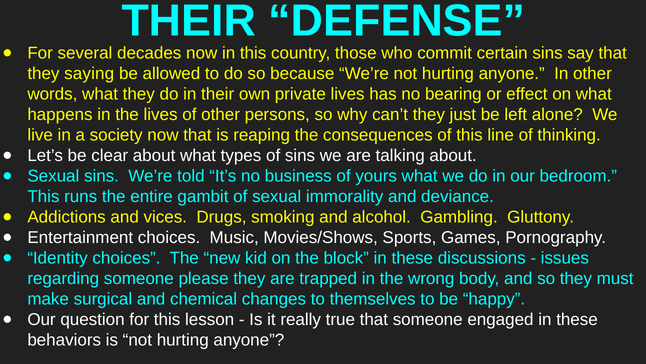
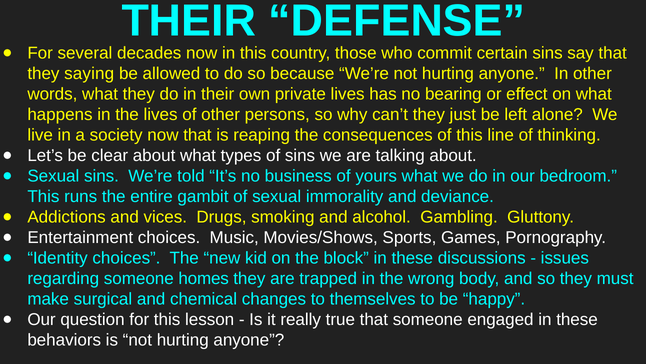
please: please -> homes (204, 278)
